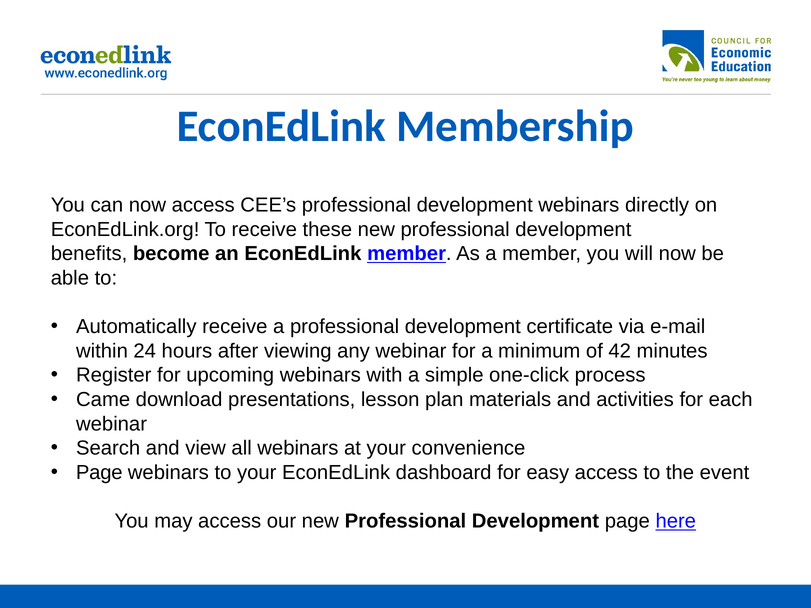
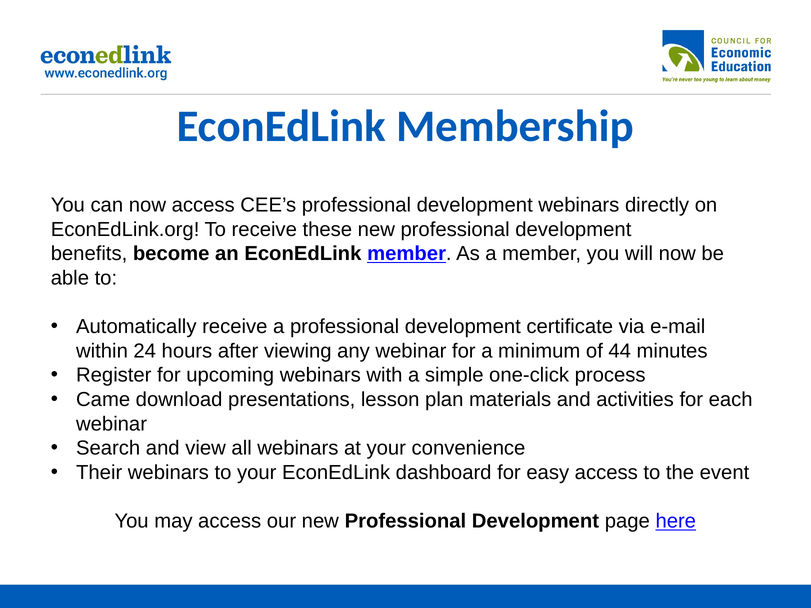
42: 42 -> 44 (620, 351)
Page: Page -> Their (99, 473)
